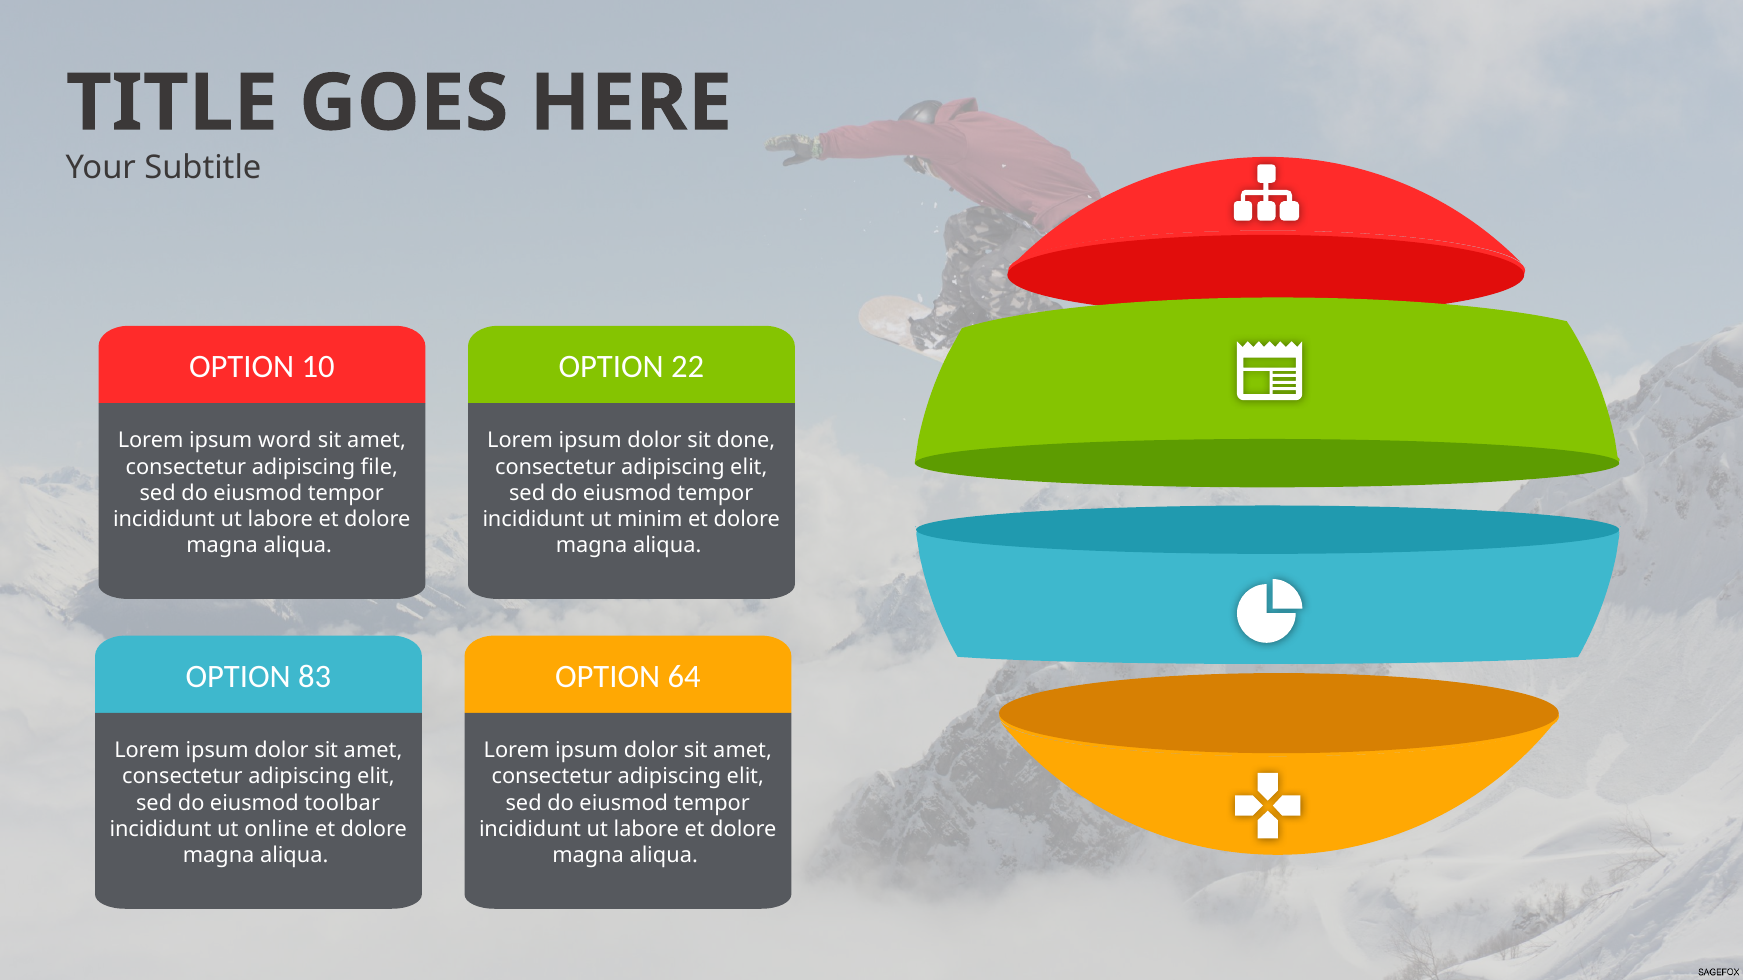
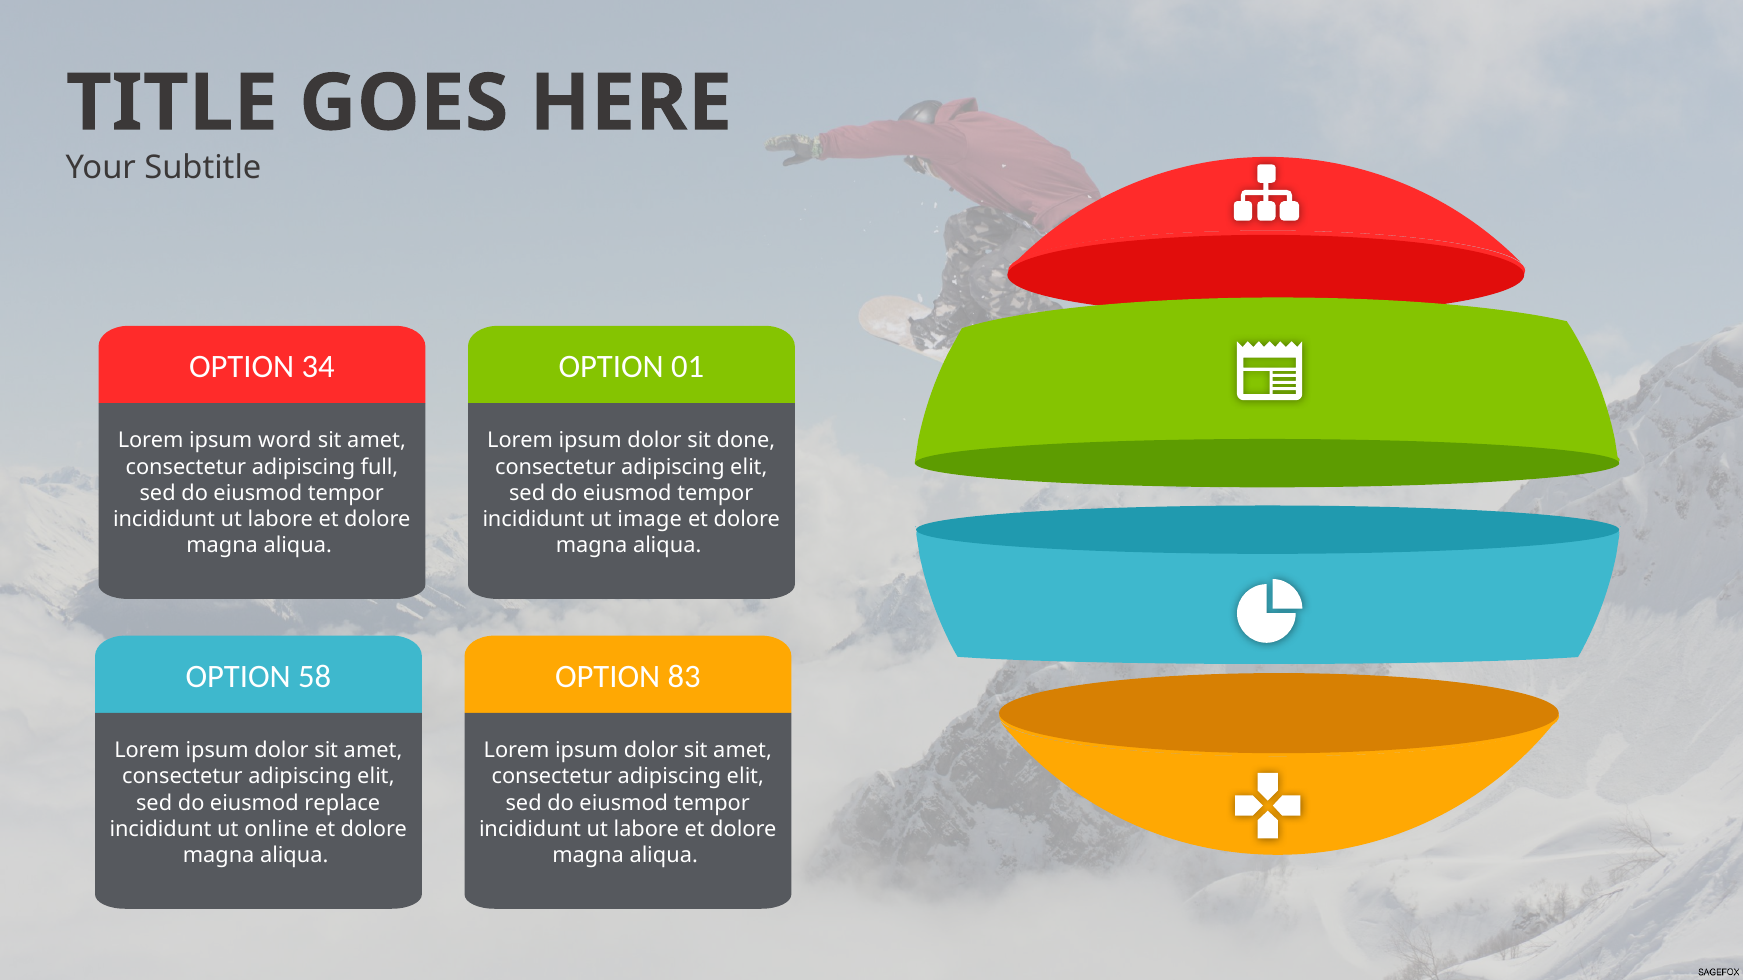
10: 10 -> 34 (318, 367)
22: 22 -> 01 (688, 367)
file: file -> full (379, 467)
minim: minim -> image (650, 519)
83: 83 -> 58 (315, 677)
64: 64 -> 83 (684, 677)
toolbar: toolbar -> replace (342, 803)
